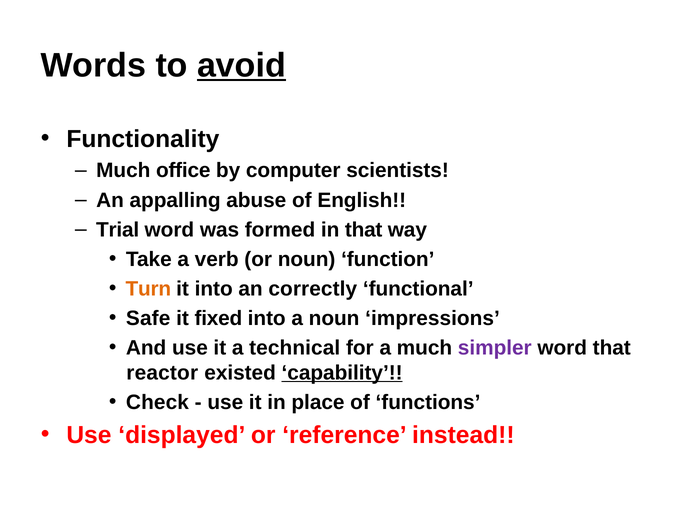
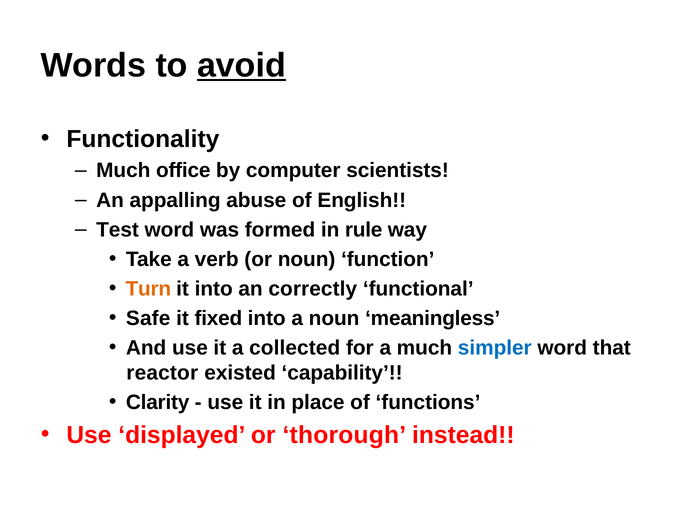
Trial: Trial -> Test (118, 230)
in that: that -> rule (364, 230)
impressions: impressions -> meaningless (433, 318)
technical: technical -> collected (295, 347)
simpler colour: purple -> blue (495, 347)
capability underline: present -> none (342, 372)
Check: Check -> Clarity (158, 402)
reference: reference -> thorough (344, 435)
